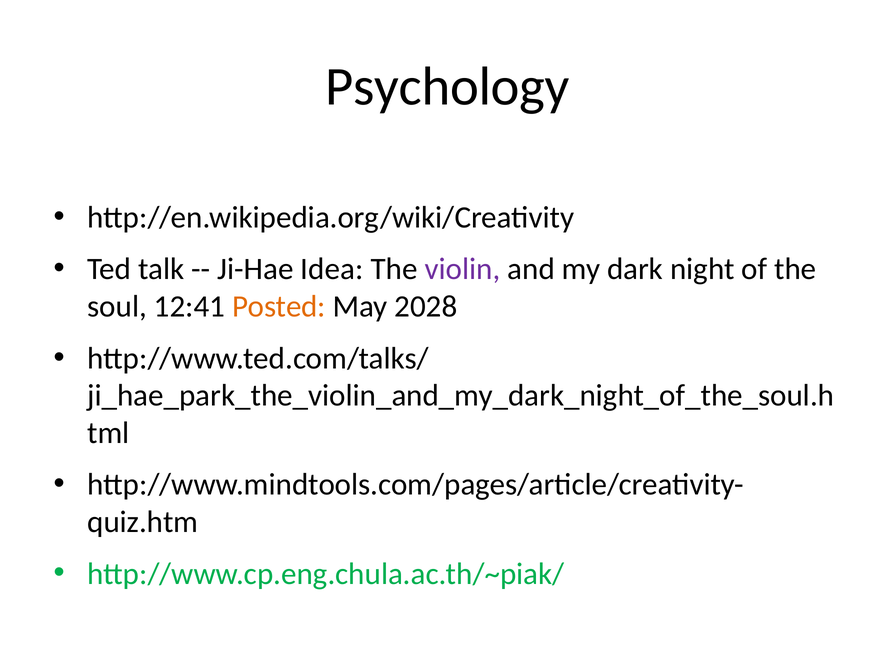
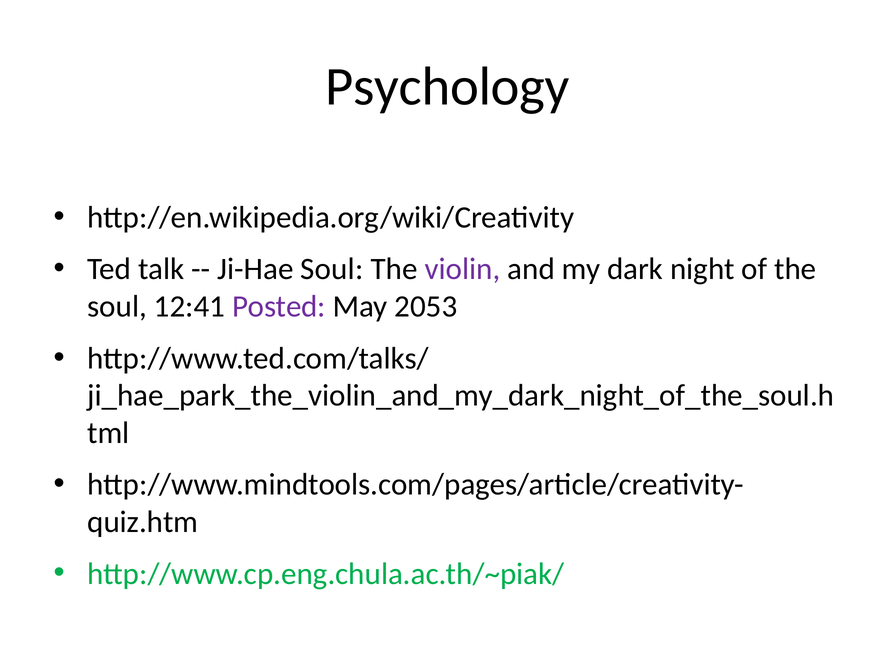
Ji-Hae Idea: Idea -> Soul (332, 269)
Posted colour: orange -> purple (279, 306)
2028: 2028 -> 2053 (426, 306)
